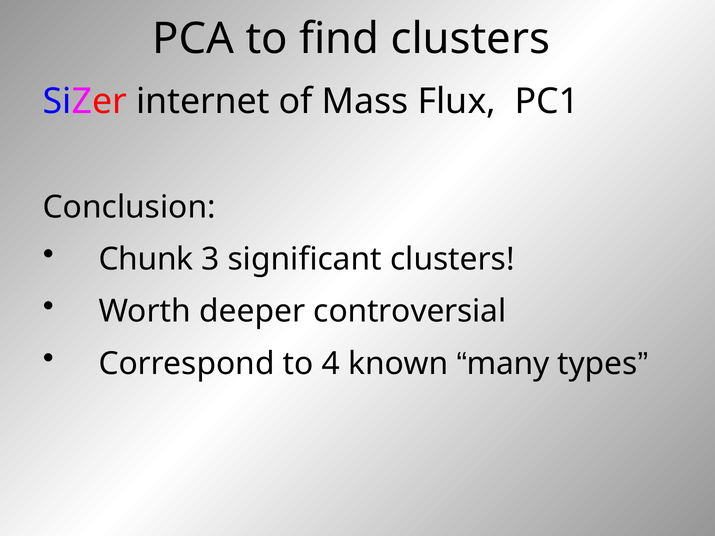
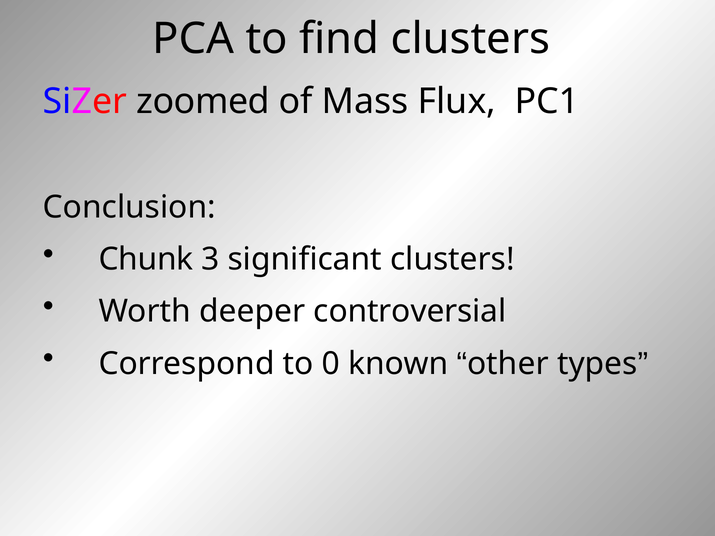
internet: internet -> zoomed (203, 102)
4: 4 -> 0 (331, 364)
many: many -> other (508, 364)
